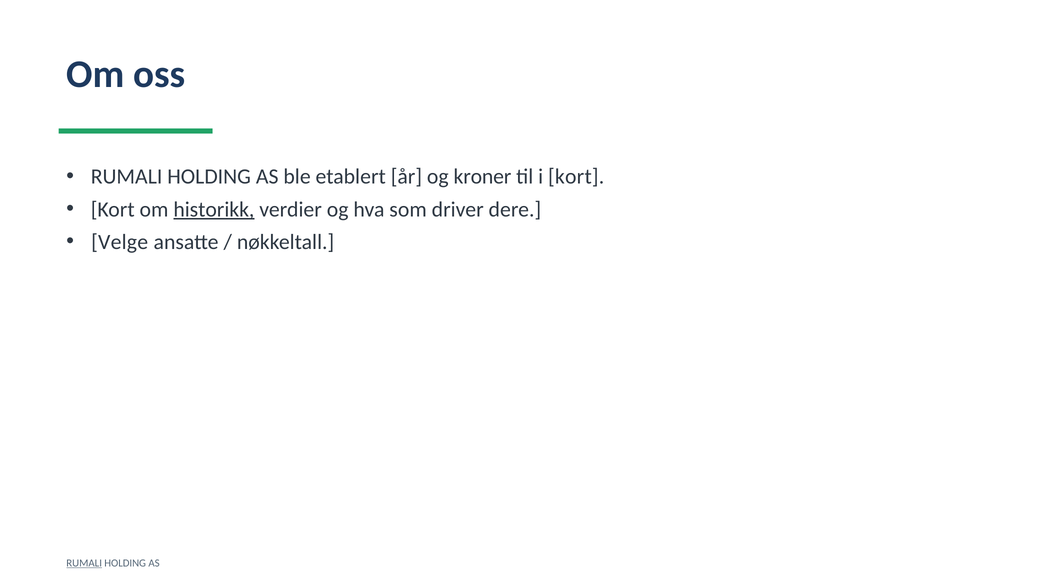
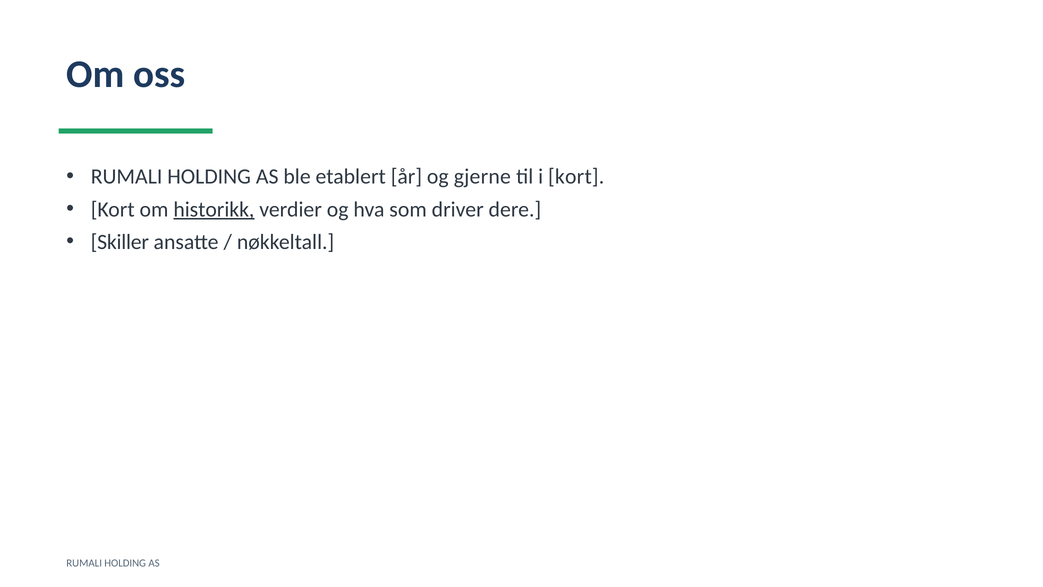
kroner: kroner -> gjerne (482, 177)
Velge: Velge -> Skiller (120, 242)
RUMALI underline: present -> none (84, 563)
